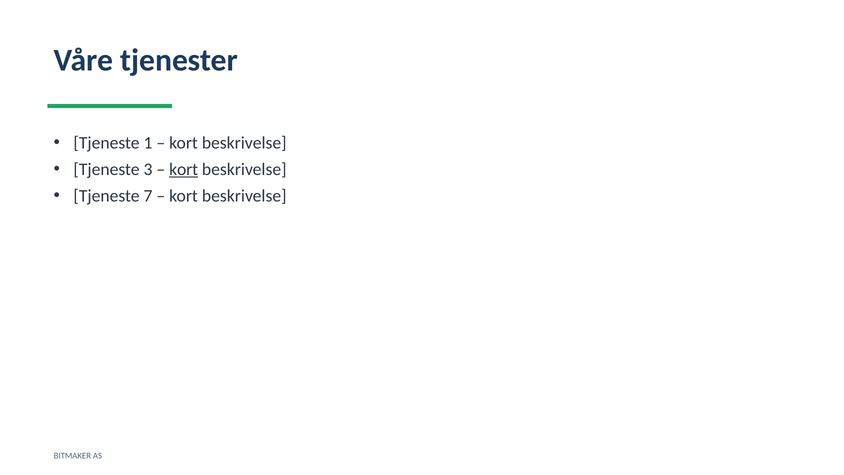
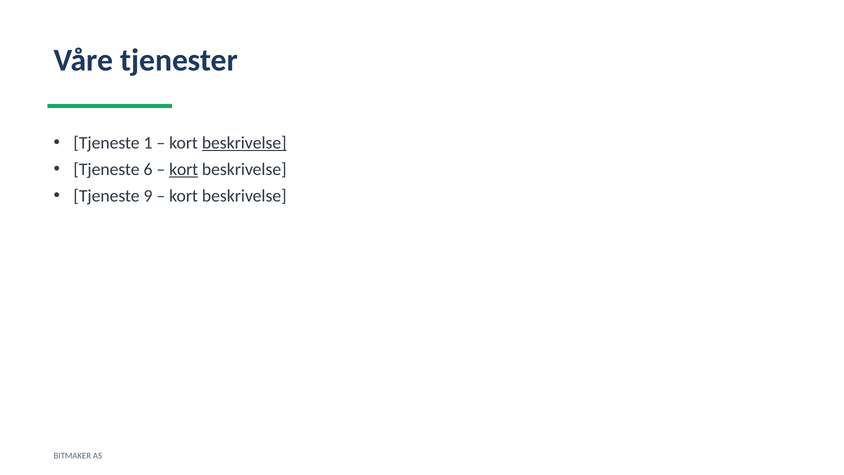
beskrivelse underline: none -> present (244, 143)
3: 3 -> 6 (148, 169)
7: 7 -> 9 (148, 196)
